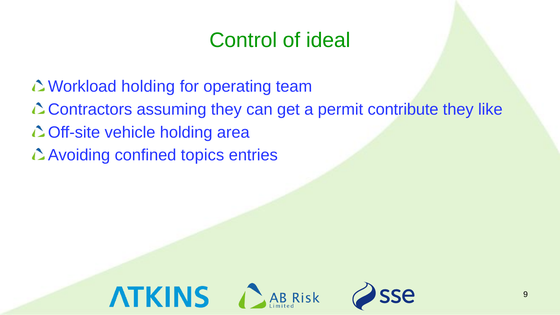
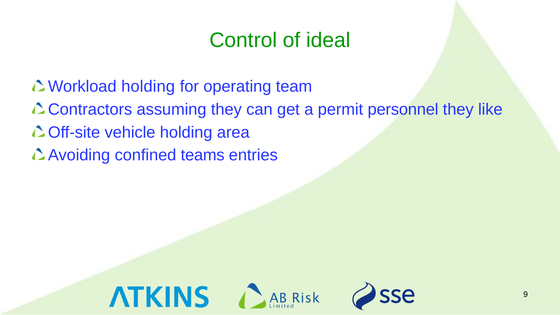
contribute: contribute -> personnel (403, 109)
topics: topics -> teams (203, 155)
